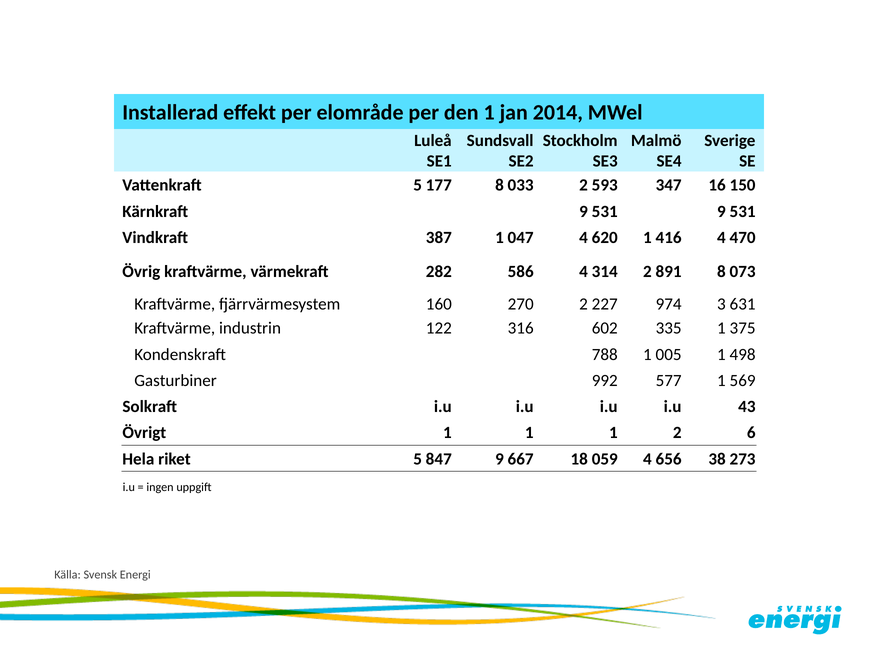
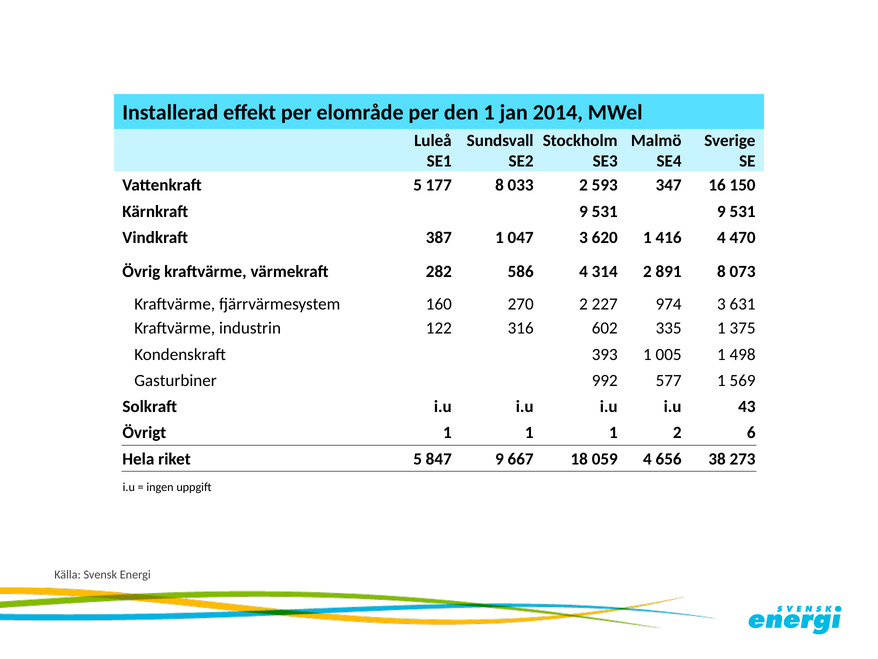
047 4: 4 -> 3 (584, 237)
788: 788 -> 393 (605, 354)
